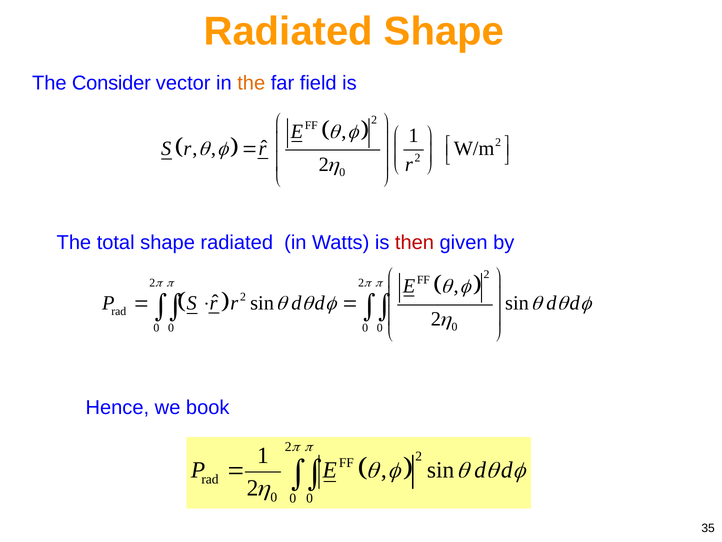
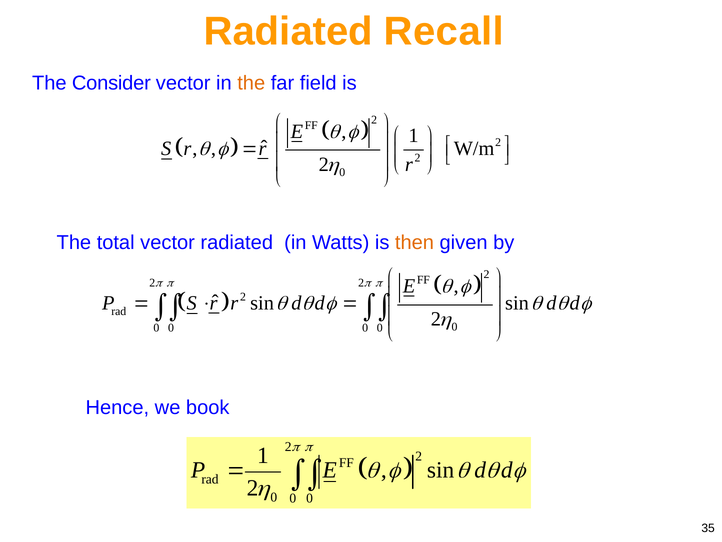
Radiated Shape: Shape -> Recall (444, 32)
total shape: shape -> vector (168, 242)
then colour: red -> orange (415, 242)
